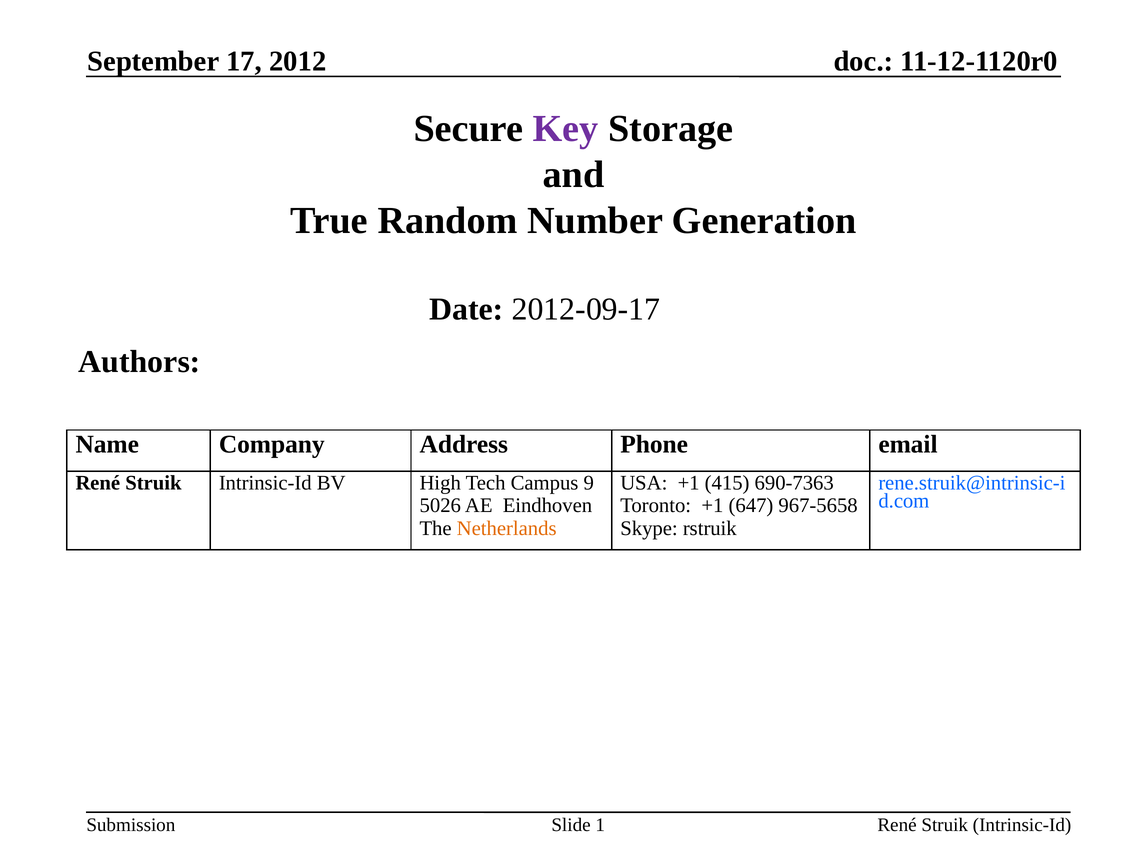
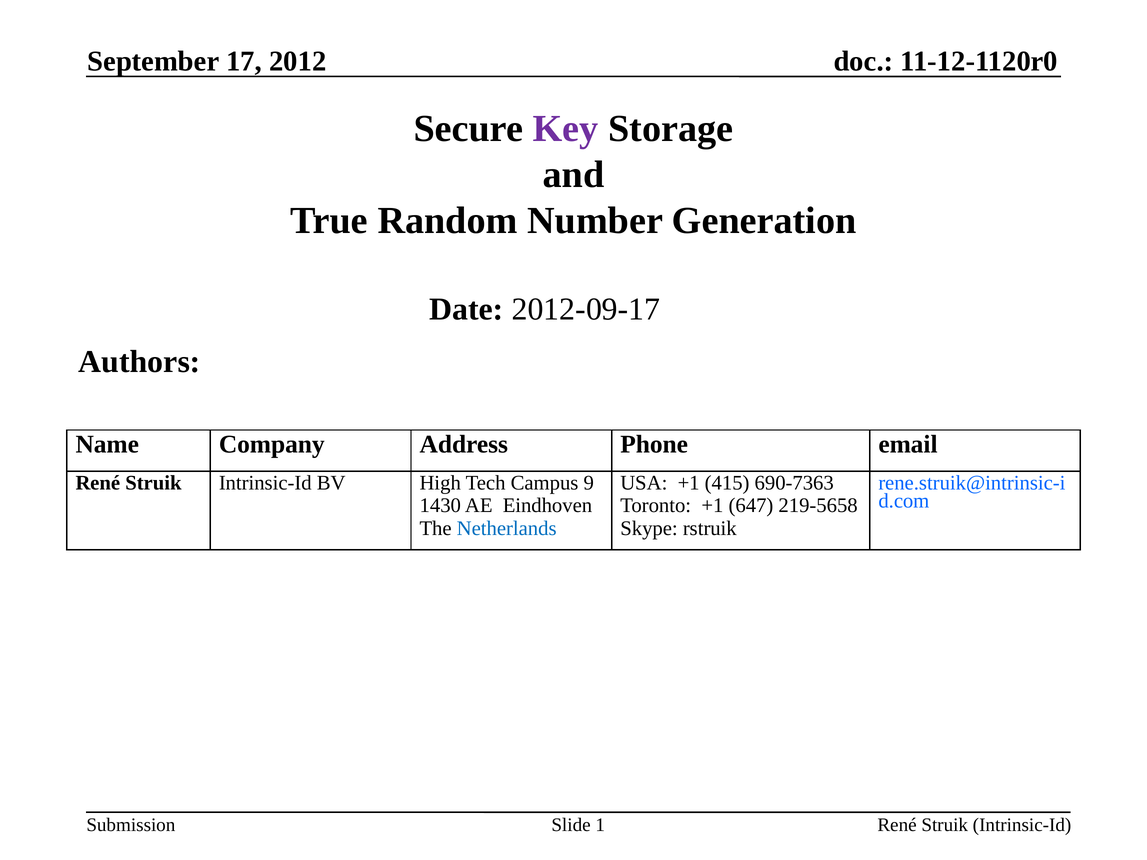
5026: 5026 -> 1430 (440, 506)
967-5658: 967-5658 -> 219-5658 (818, 506)
Netherlands colour: orange -> blue (507, 528)
